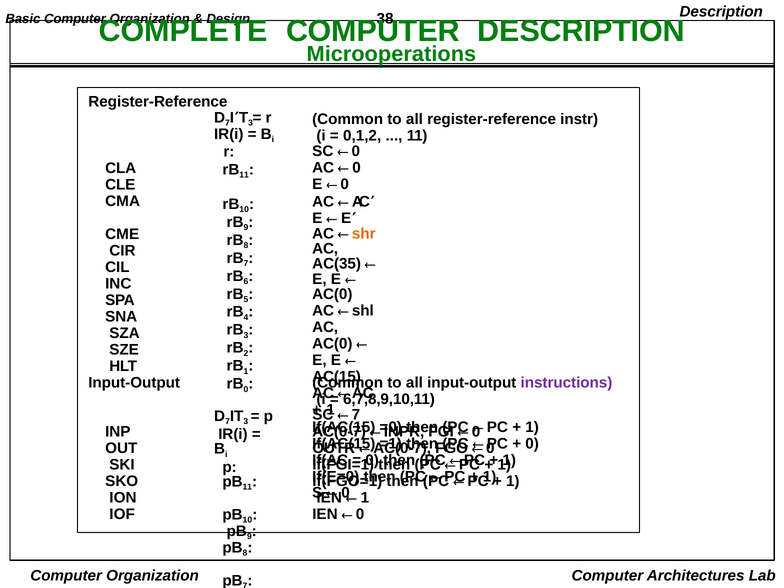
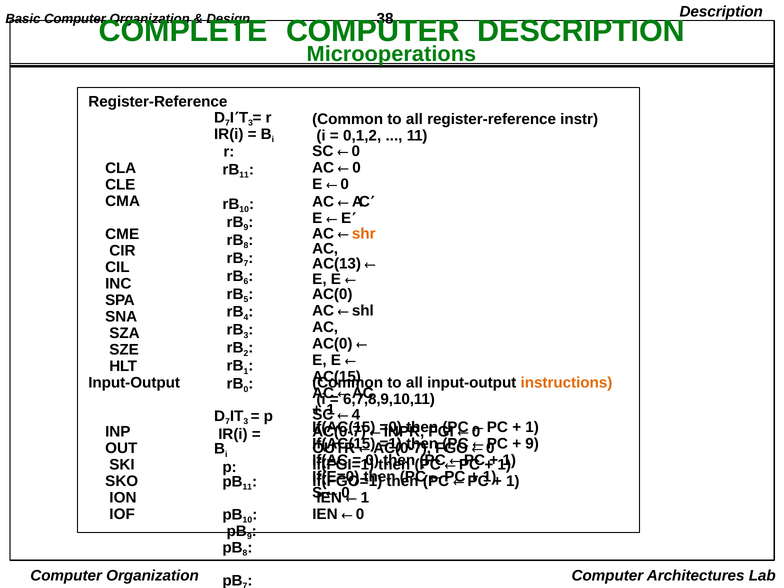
AC(35: AC(35 -> AC(13 (337, 264)
instructions colour: purple -> orange (566, 383)
7: 7 -> 4 (356, 415)
0: 0 -> 9 (532, 444)
